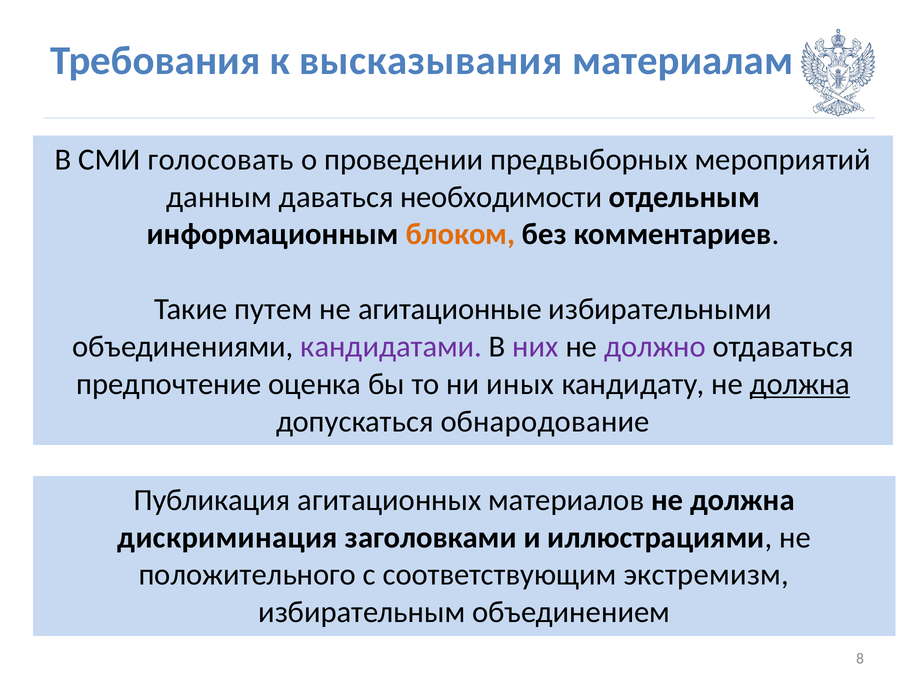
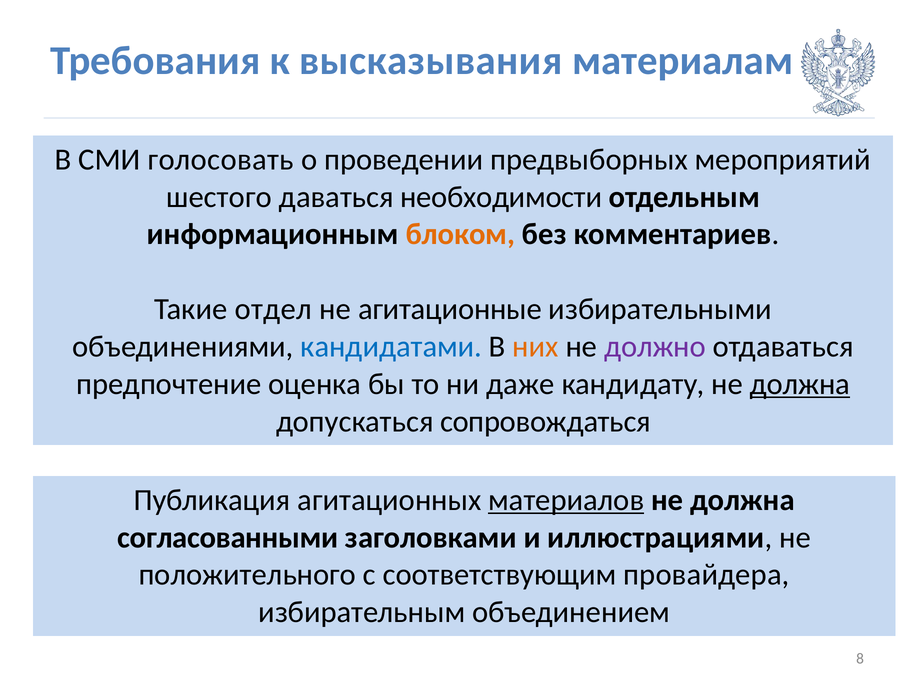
данным: данным -> шестого (219, 197)
путем: путем -> отдел (273, 309)
кандидатами colour: purple -> blue (391, 346)
них colour: purple -> orange (536, 346)
иных: иных -> даже (520, 384)
обнародование: обнародование -> сопровождаться (545, 421)
материалов underline: none -> present (566, 499)
дискриминация: дискриминация -> согласованными (228, 537)
экстремизм: экстремизм -> провайдера (706, 574)
